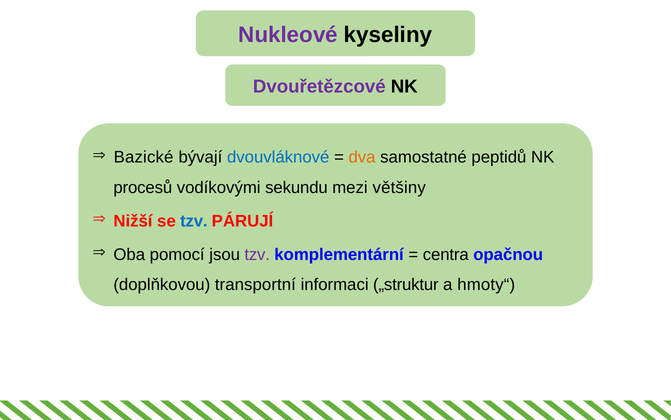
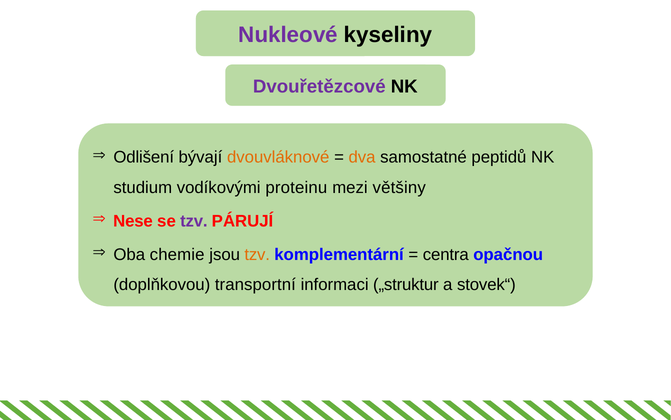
Bazické: Bazické -> Odlišení (144, 157)
dvouvláknové colour: blue -> orange (278, 157)
procesů: procesů -> studium (143, 187)
sekundu: sekundu -> proteinu (296, 187)
Nižší: Nižší -> Nese (133, 221)
tzv colour: blue -> purple (194, 221)
pomocí: pomocí -> chemie (177, 254)
tzv colour: purple -> orange (257, 254)
hmoty“: hmoty“ -> stovek“ (486, 284)
